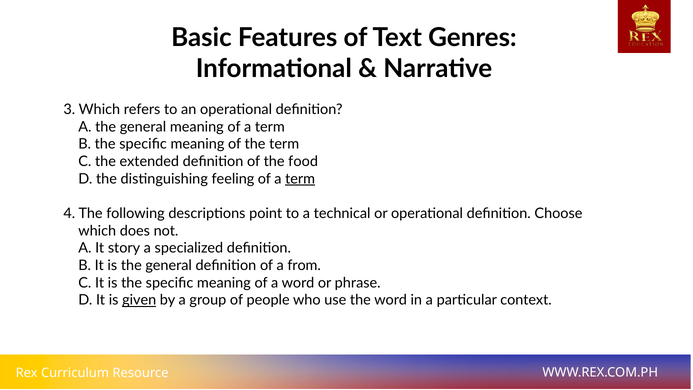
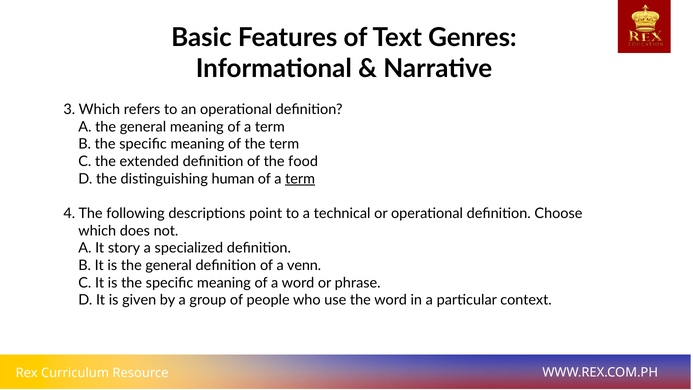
feeling: feeling -> human (233, 179)
from: from -> venn (304, 265)
given underline: present -> none (139, 300)
